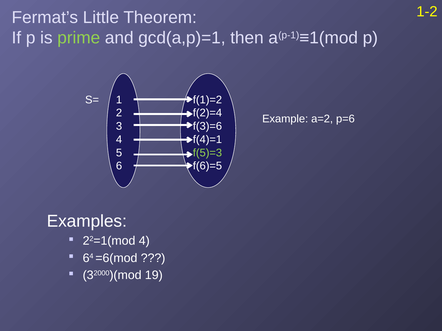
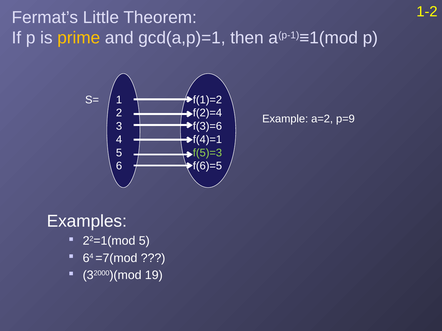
prime colour: light green -> yellow (79, 38)
p=6: p=6 -> p=9 (345, 119)
22=1(mod 4: 4 -> 5 (144, 241)
=6(mod: =6(mod -> =7(mod (116, 258)
